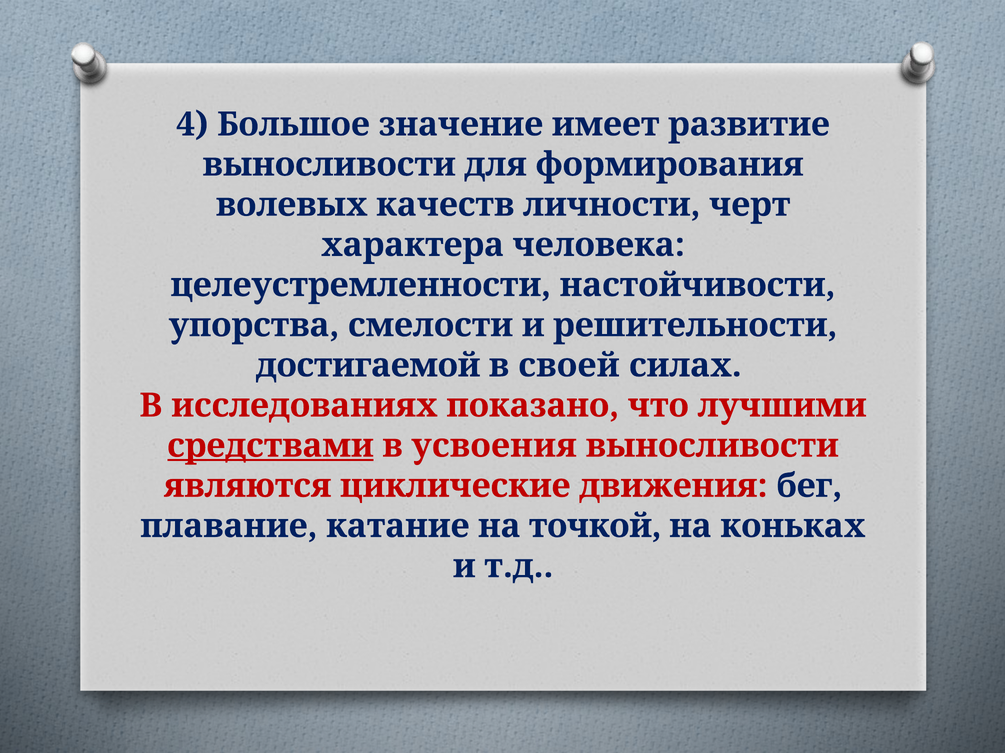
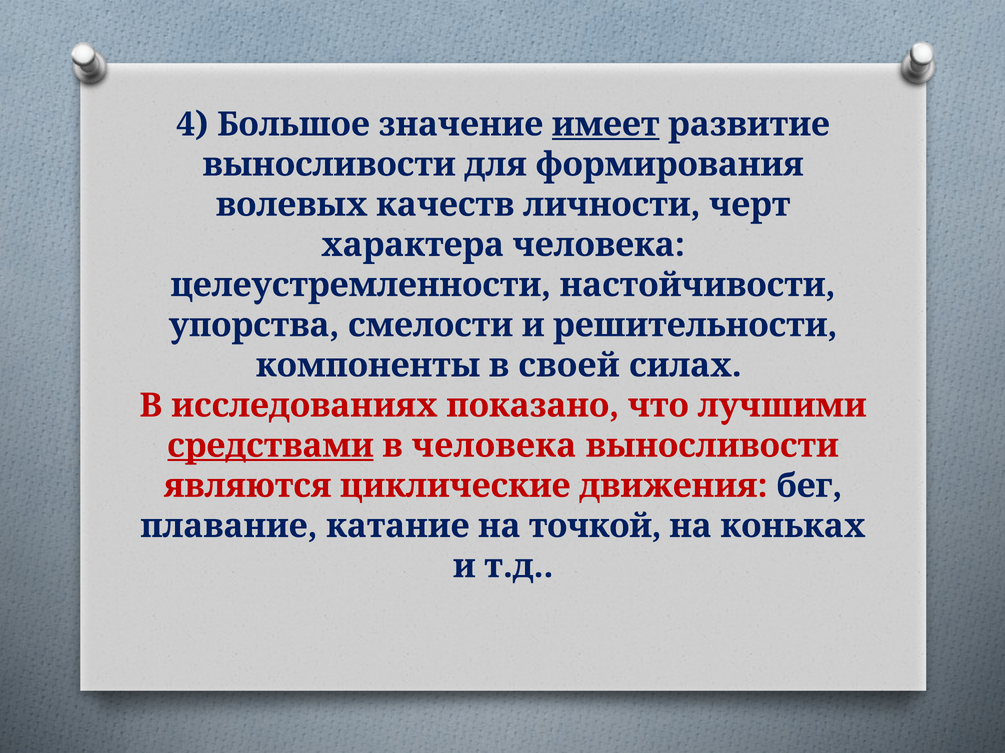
имеет underline: none -> present (606, 124)
достигаемой: достигаемой -> компоненты (368, 366)
в усвоения: усвоения -> человека (494, 446)
